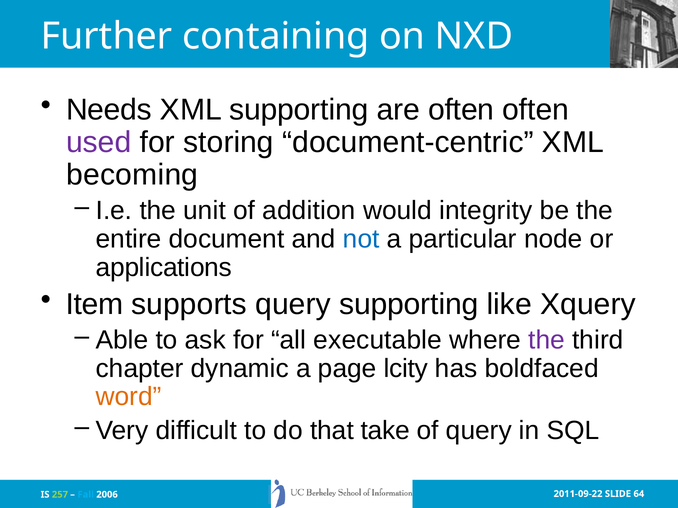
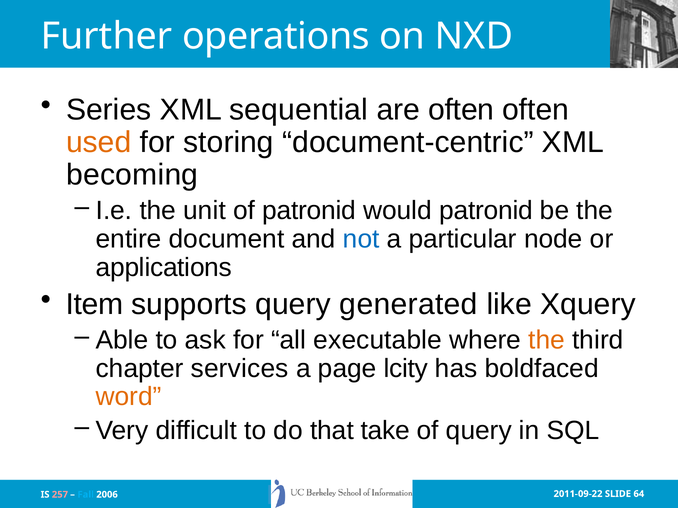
containing: containing -> operations (276, 37)
Needs: Needs -> Series (109, 110)
XML supporting: supporting -> sequential (299, 110)
used colour: purple -> orange (99, 142)
of addition: addition -> patronid (309, 211)
would integrity: integrity -> patronid (486, 211)
query supporting: supporting -> generated (409, 304)
the colour: purple -> orange (547, 340)
dynamic: dynamic -> services (240, 369)
257 colour: light green -> pink (60, 495)
